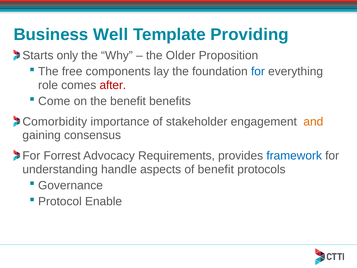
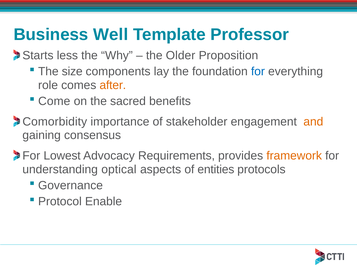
Providing: Providing -> Professor (250, 35)
only: only -> less (67, 55)
free: free -> size (72, 71)
after colour: red -> orange (113, 85)
the benefit: benefit -> sacred (128, 101)
Forrest: Forrest -> Lowest (62, 156)
framework colour: blue -> orange (294, 156)
handle: handle -> optical (119, 169)
of benefit: benefit -> entities (216, 169)
